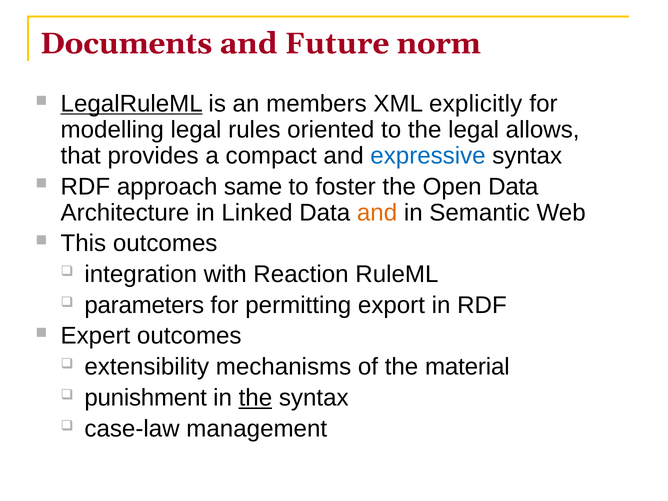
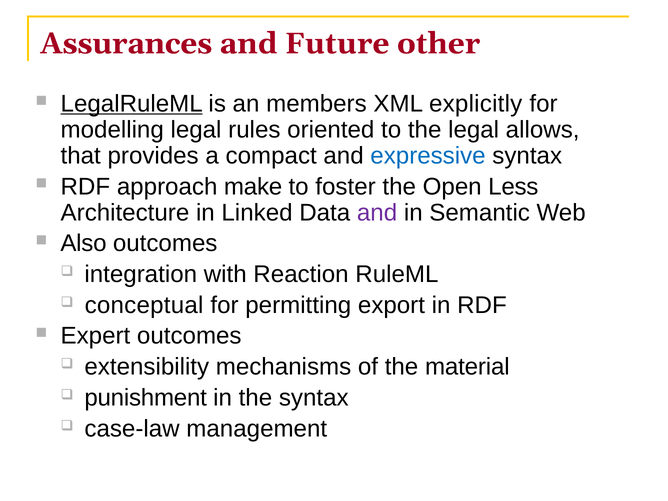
Documents: Documents -> Assurances (126, 44)
norm: norm -> other (439, 44)
same: same -> make (253, 187)
Open Data: Data -> Less (513, 187)
and colour: orange -> purple (377, 213)
This: This -> Also (83, 243)
parameters: parameters -> conceptual (144, 305)
the underline: present -> none (255, 398)
